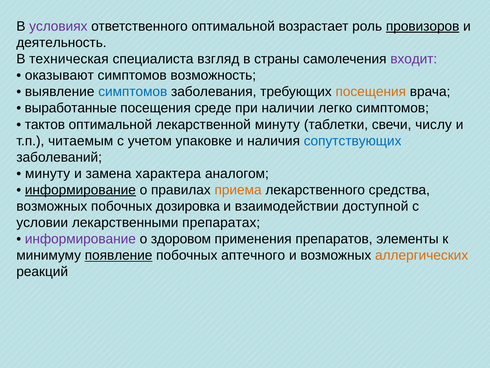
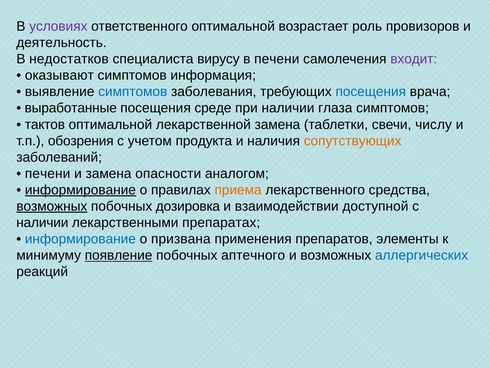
провизоров underline: present -> none (423, 26)
техническая: техническая -> недостатков (69, 59)
взгляд: взгляд -> вирусу (218, 59)
в страны: страны -> печени (277, 59)
возможность: возможность -> информация (213, 75)
посещения colour: orange -> blue (371, 92)
легко: легко -> глаза (335, 108)
лекарственной минуту: минуту -> замена (277, 124)
читаемым: читаемым -> обозрения (81, 141)
упаковке: упаковке -> продукта (204, 141)
сопутствующих colour: blue -> orange (353, 141)
минуту: минуту -> печени (48, 173)
характера: характера -> опасности (168, 173)
возможных underline: none -> present (52, 206)
условии: условии -> наличии (42, 222)
информирование colour: purple -> blue (80, 239)
здоровом: здоровом -> призвана (181, 239)
аллергических colour: orange -> blue (422, 255)
